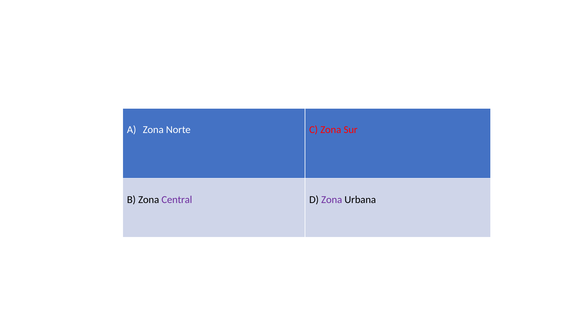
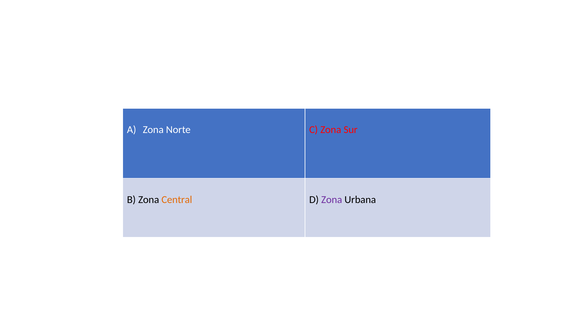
Central colour: purple -> orange (177, 200)
